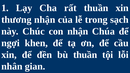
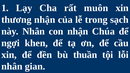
rất thuần: thuần -> muôn (96, 8)
này Chúc: Chúc -> Nhân (34, 31)
